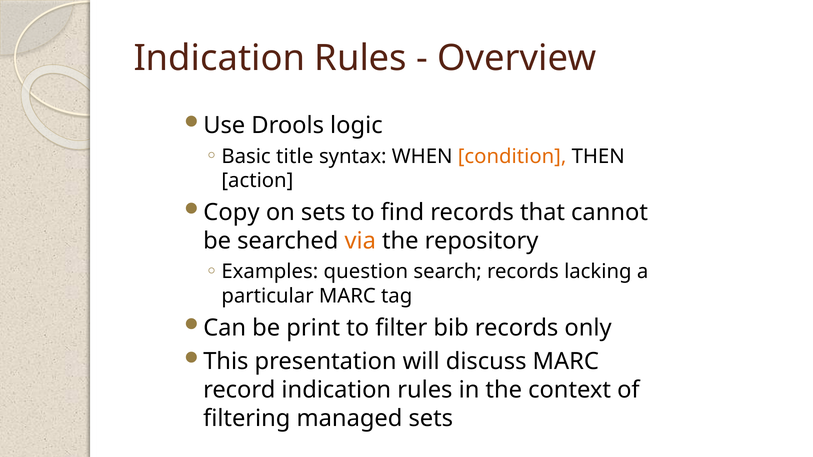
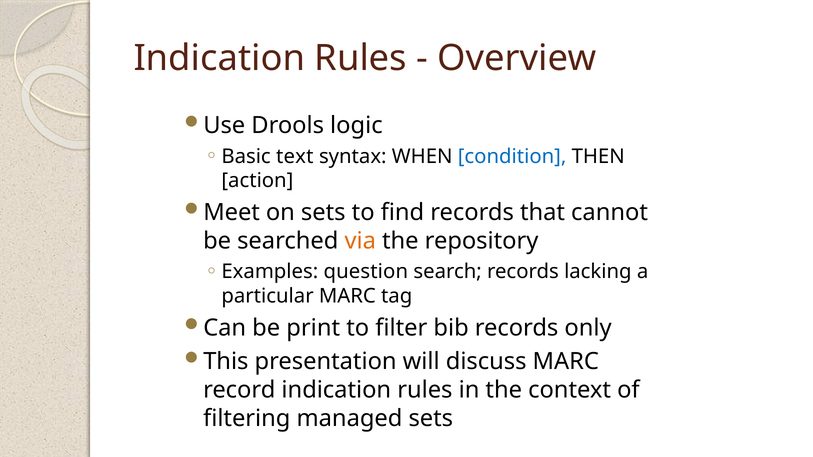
title: title -> text (295, 156)
condition colour: orange -> blue (512, 156)
Copy: Copy -> Meet (232, 213)
